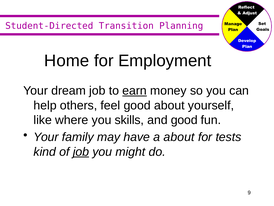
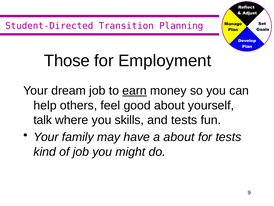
Home: Home -> Those (67, 61)
like: like -> talk (43, 120)
and good: good -> tests (184, 120)
job underline: present -> none (81, 151)
